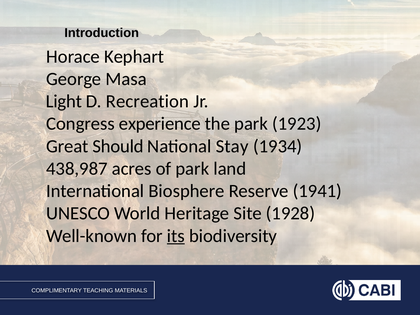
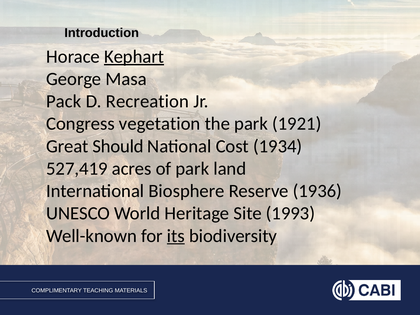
Kephart underline: none -> present (134, 57)
Light: Light -> Pack (64, 101)
experience: experience -> vegetation (160, 124)
1923: 1923 -> 1921 (297, 124)
Stay: Stay -> Cost (232, 146)
438,987: 438,987 -> 527,419 (77, 169)
1941: 1941 -> 1936 (317, 191)
1928: 1928 -> 1993 (290, 213)
